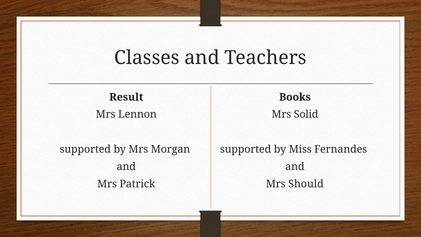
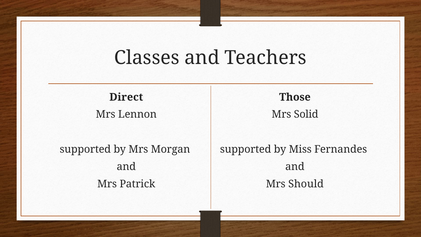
Result: Result -> Direct (126, 97)
Books: Books -> Those (295, 97)
